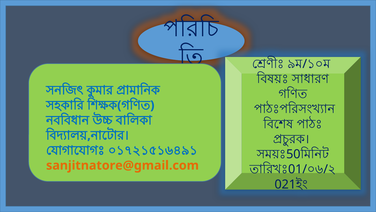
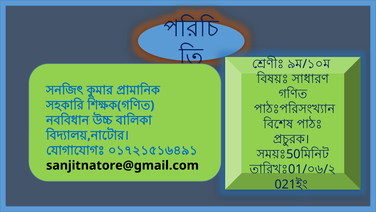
sanjitnatore@gmail.com colour: orange -> black (122, 165)
